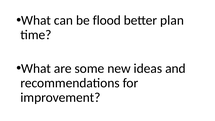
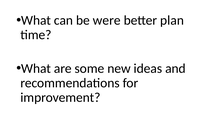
flood: flood -> were (107, 20)
